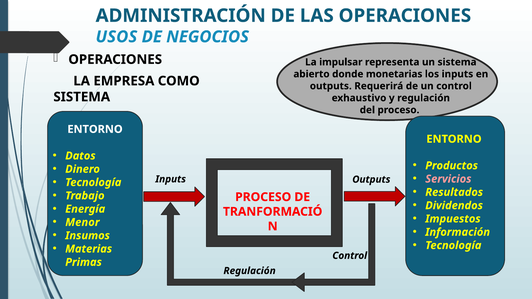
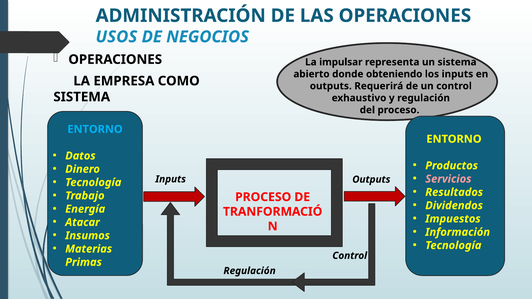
monetarias: monetarias -> obteniendo (394, 74)
ENTORNO colour: white -> light blue (95, 129)
Menor: Menor -> Atacar (82, 222)
